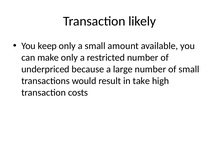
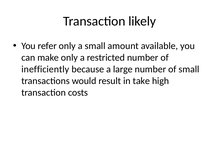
keep: keep -> refer (47, 46)
underpriced: underpriced -> inefficiently (45, 69)
